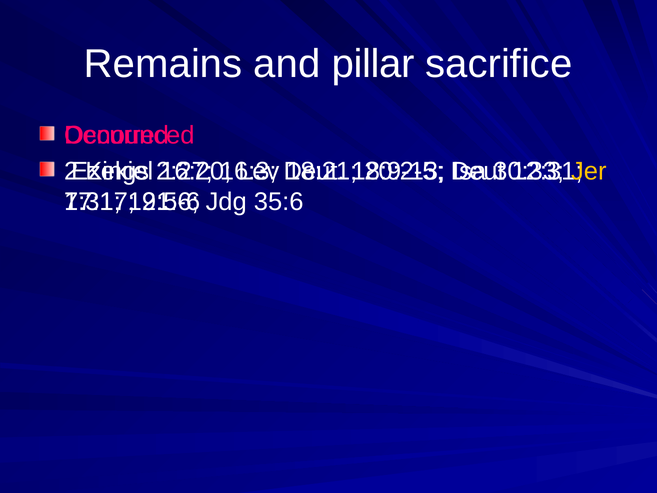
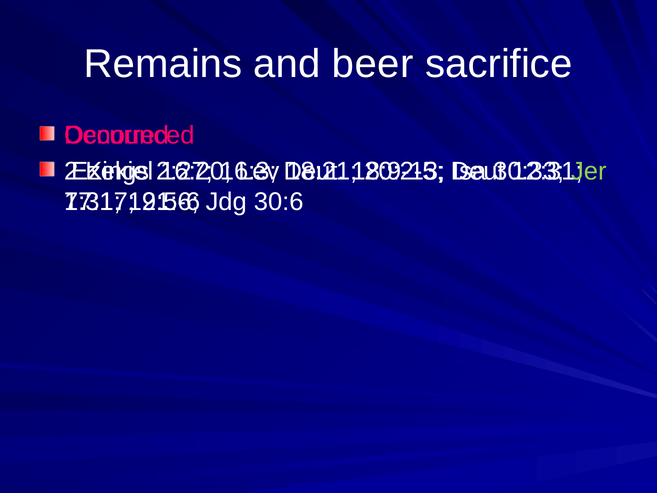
pillar: pillar -> beer (373, 64)
Jer colour: yellow -> light green (589, 171)
35:6: 35:6 -> 30:6 (279, 202)
